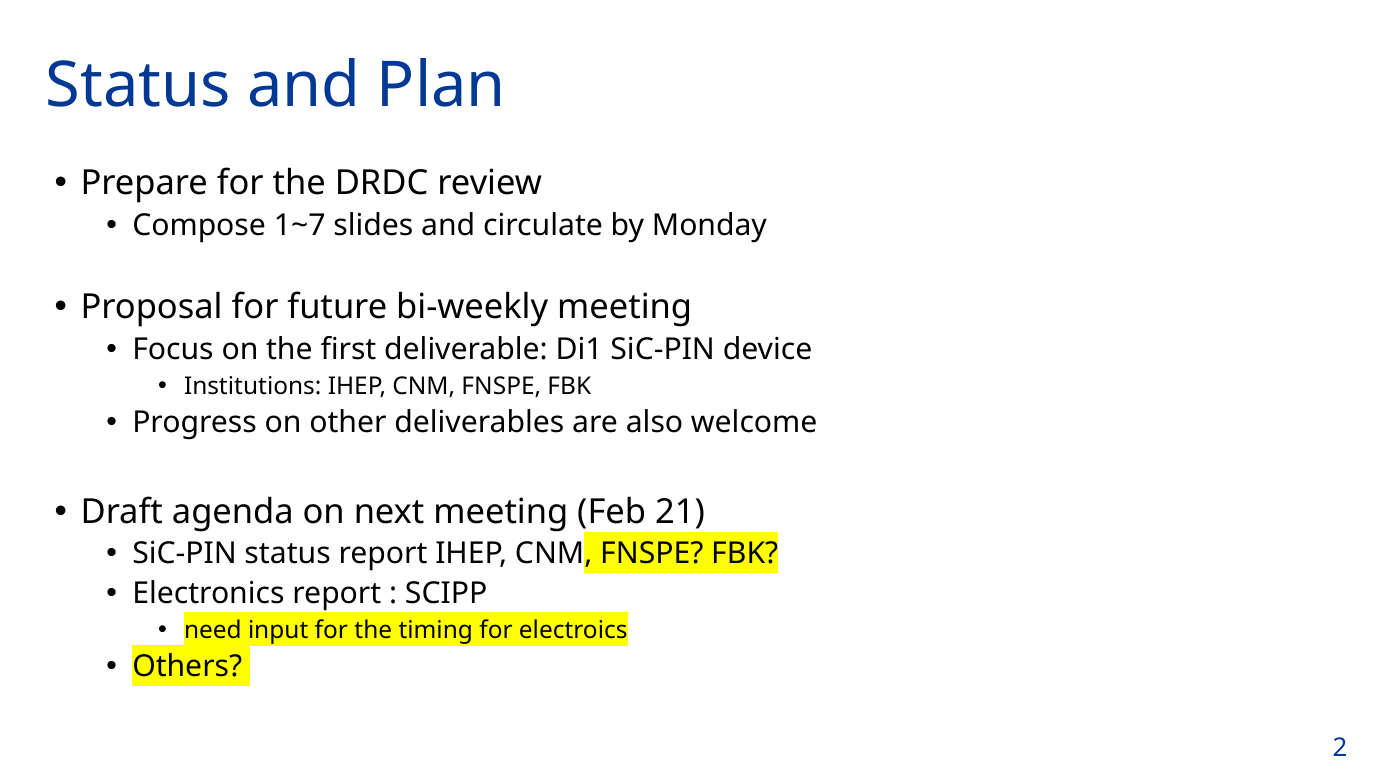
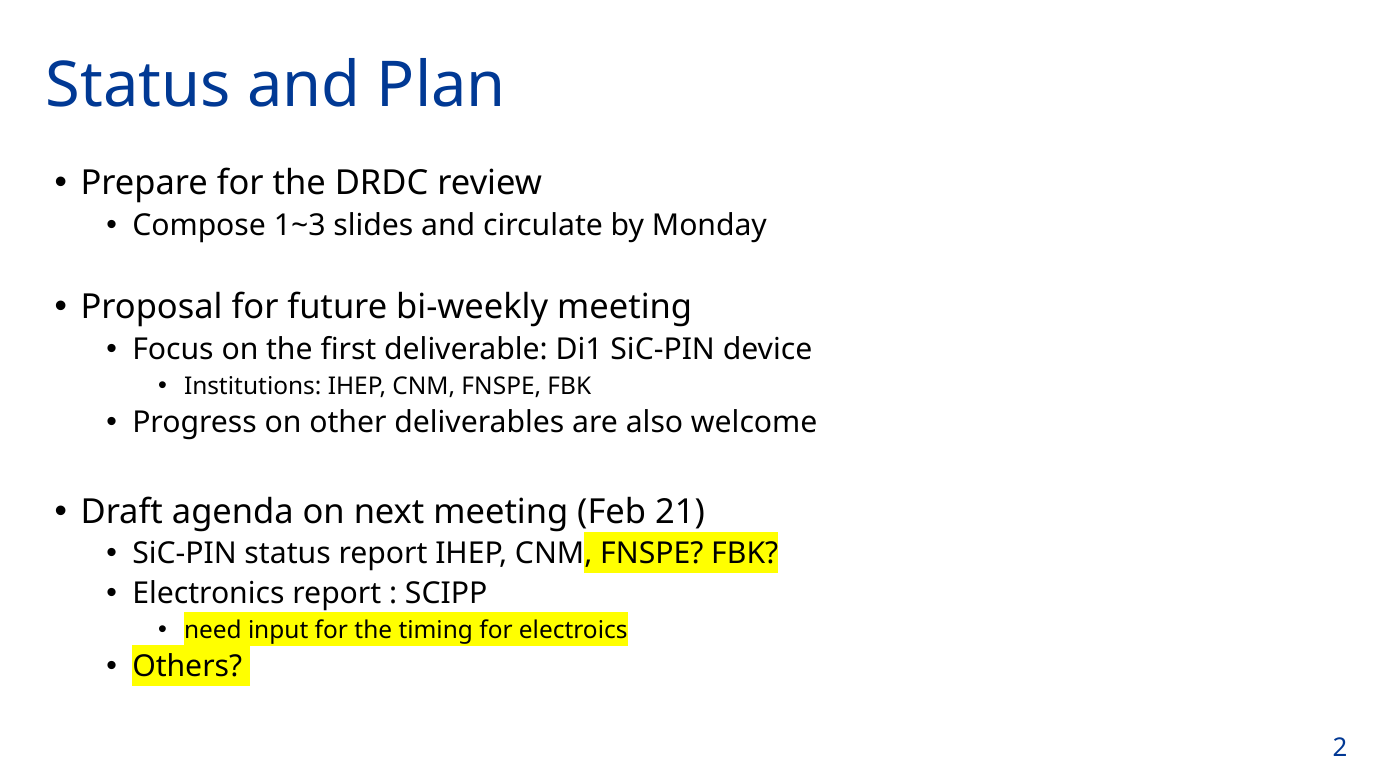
1~7: 1~7 -> 1~3 (300, 225)
